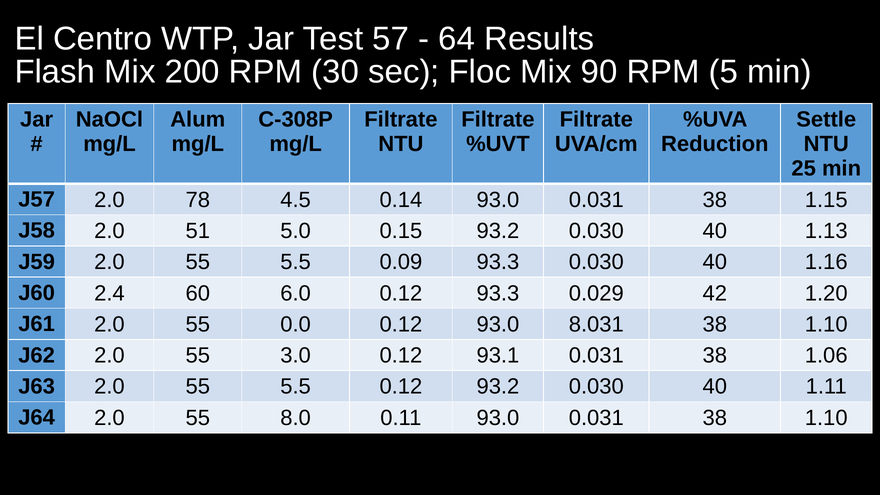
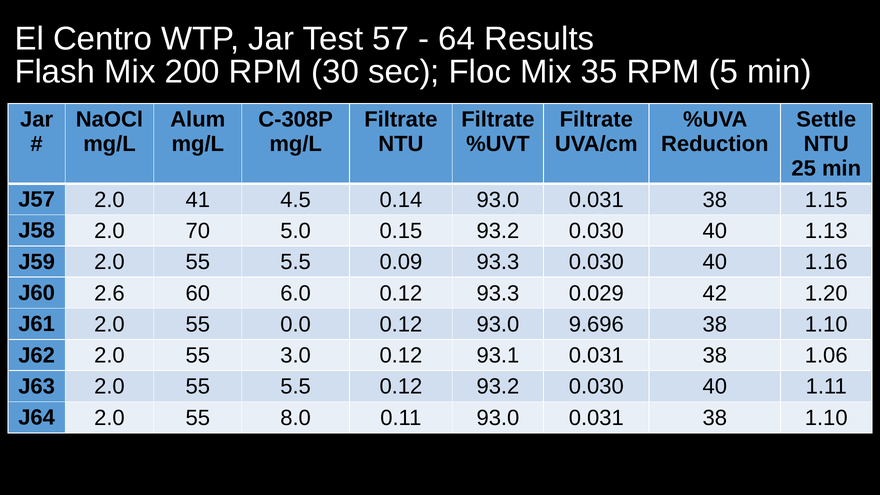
90: 90 -> 35 (599, 72)
78: 78 -> 41 (198, 200)
51: 51 -> 70 (198, 231)
2.4: 2.4 -> 2.6 (109, 293)
8.031: 8.031 -> 9.696 (596, 324)
